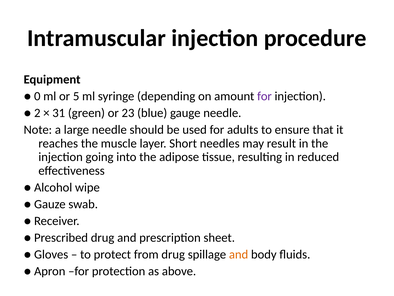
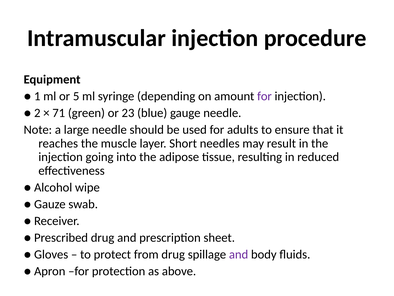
0: 0 -> 1 (37, 96)
31: 31 -> 71 (59, 113)
and colour: orange -> purple (239, 254)
